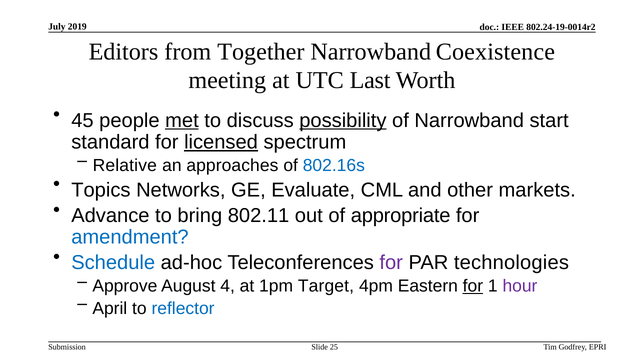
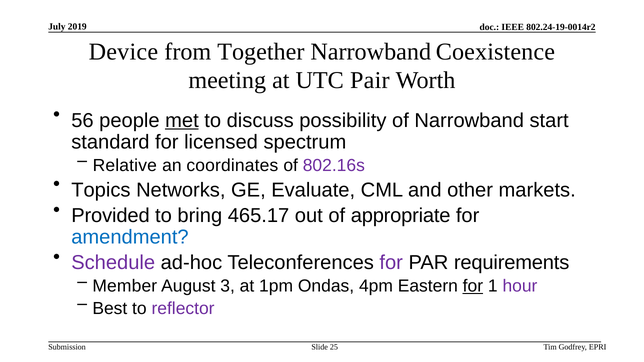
Editors: Editors -> Device (123, 52)
Last: Last -> Pair (370, 81)
45: 45 -> 56 (82, 121)
possibility underline: present -> none (343, 121)
licensed underline: present -> none (221, 142)
approaches: approaches -> coordinates (232, 166)
802.16s colour: blue -> purple (334, 166)
Advance: Advance -> Provided (110, 216)
802.11: 802.11 -> 465.17 (259, 216)
Schedule colour: blue -> purple (113, 263)
technologies: technologies -> requirements (512, 263)
Approve: Approve -> Member (125, 286)
4: 4 -> 3 (228, 286)
Target: Target -> Ondas (326, 286)
April: April -> Best (110, 309)
reflector colour: blue -> purple (183, 309)
